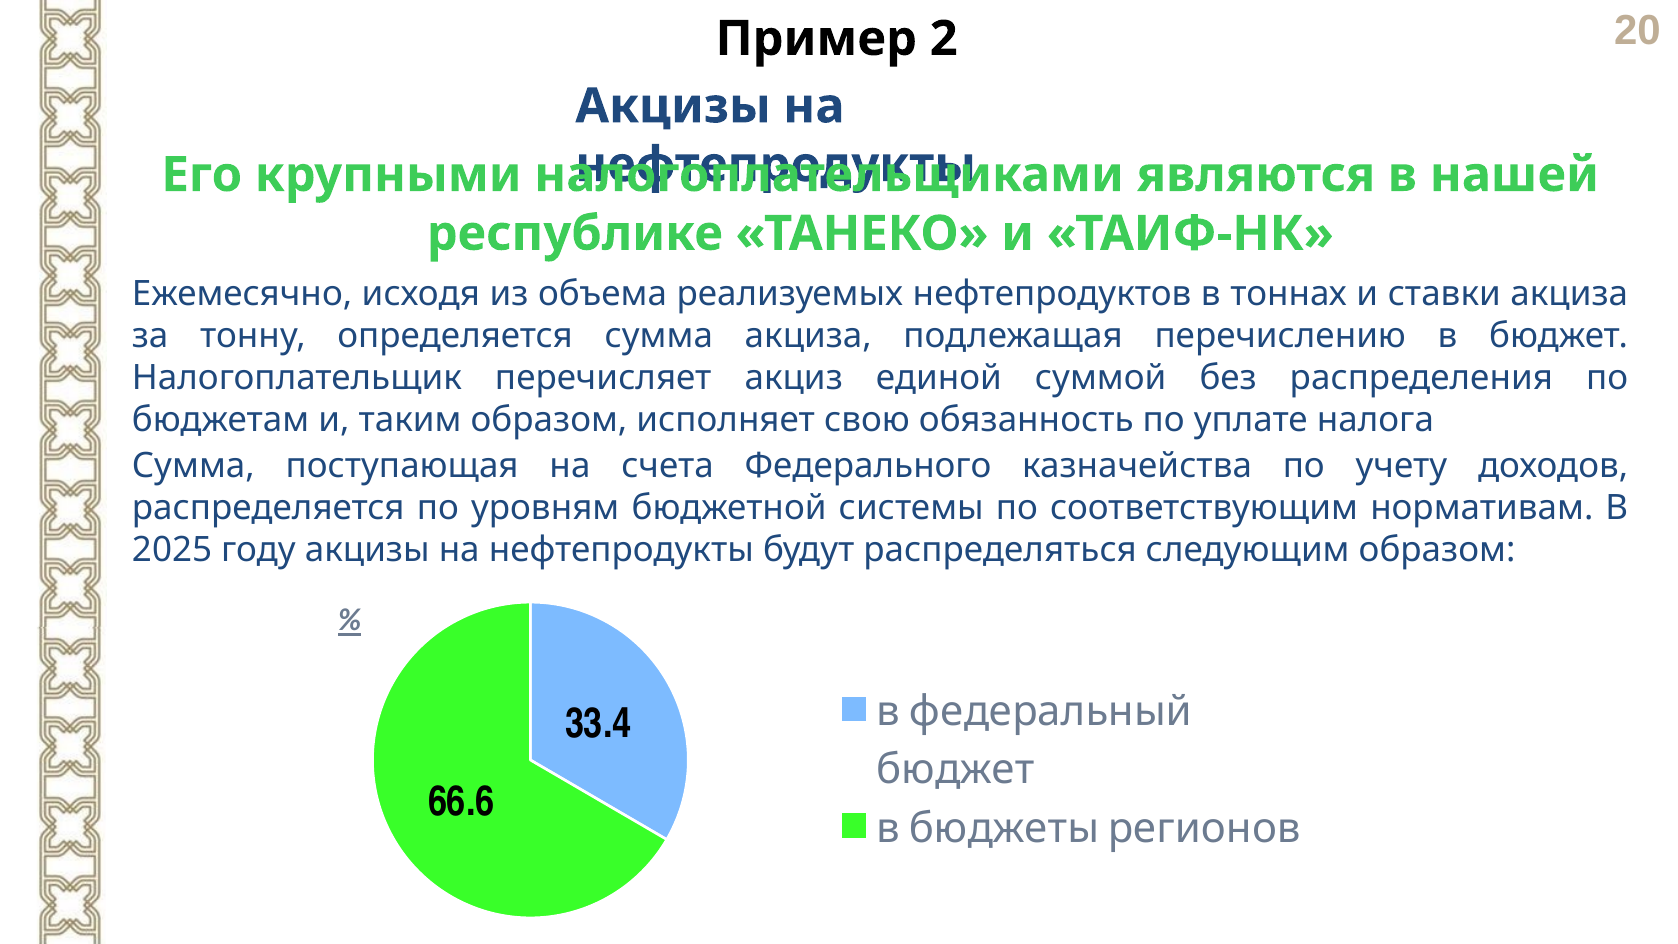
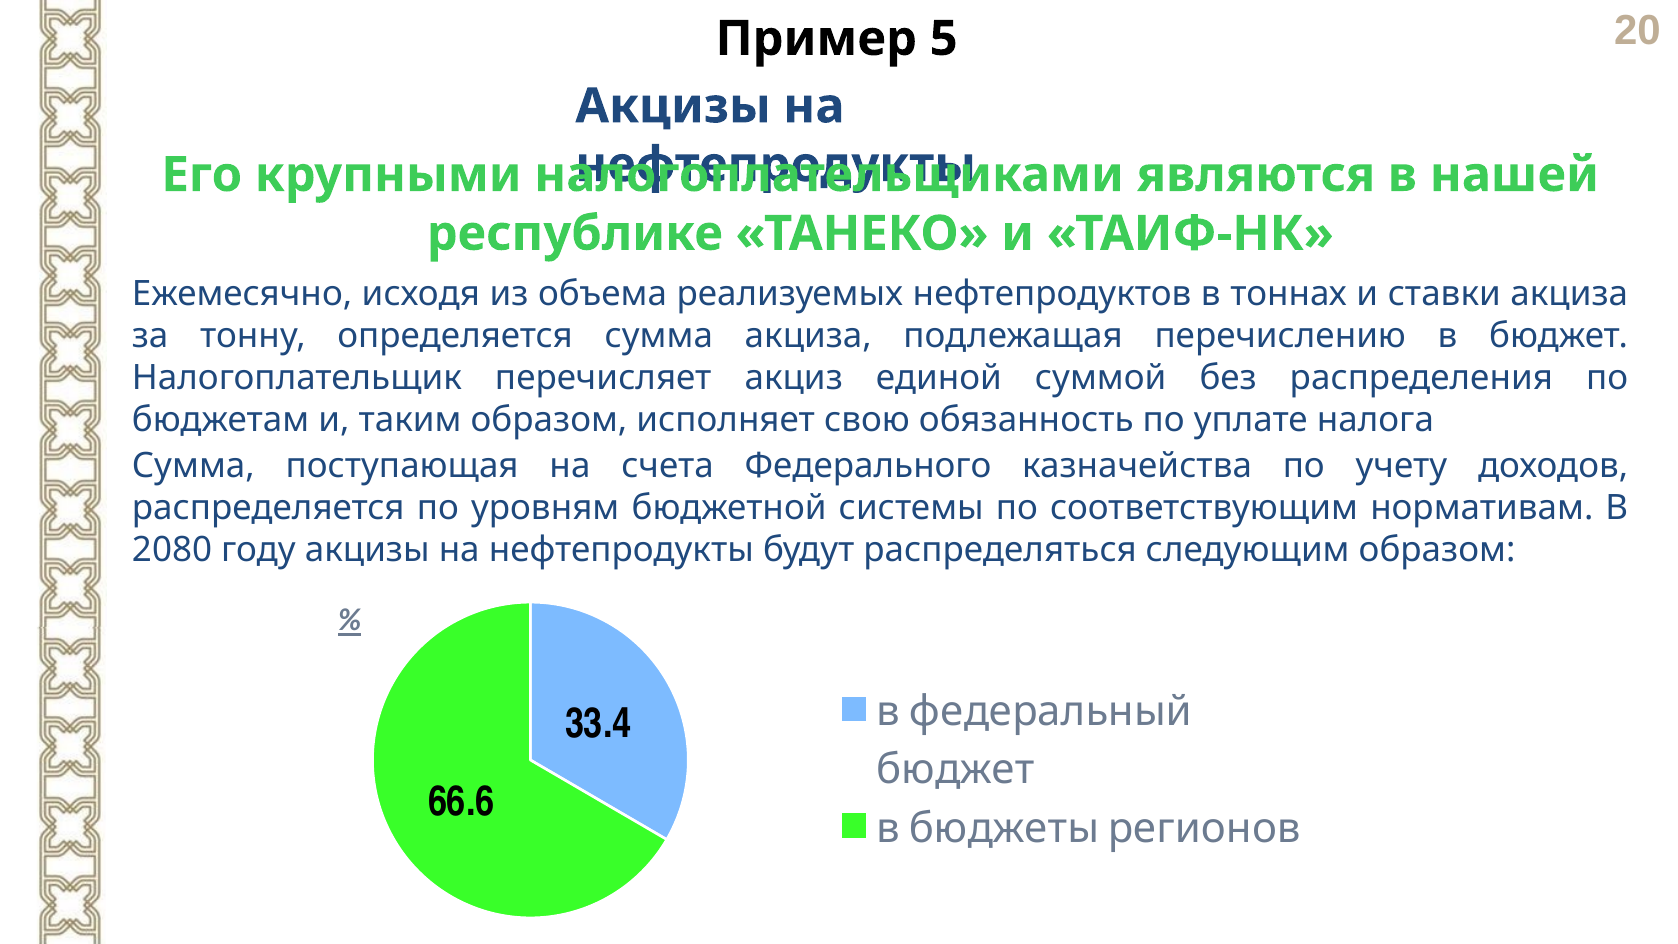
2: 2 -> 5 (944, 39)
2025: 2025 -> 2080 (172, 550)
